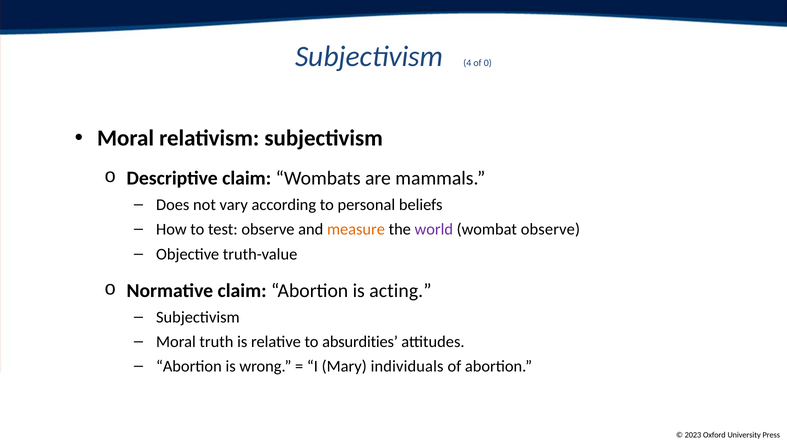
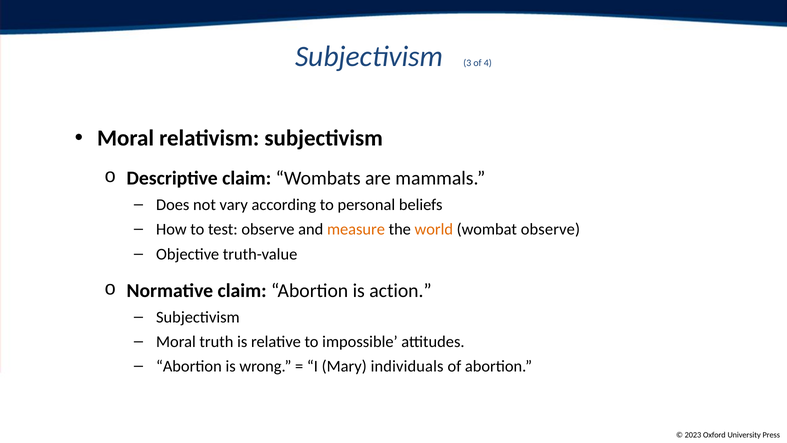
4: 4 -> 3 (467, 63)
0: 0 -> 4 (488, 63)
world colour: purple -> orange (434, 229)
acting: acting -> action (400, 291)
absurdities: absurdities -> impossible (360, 342)
